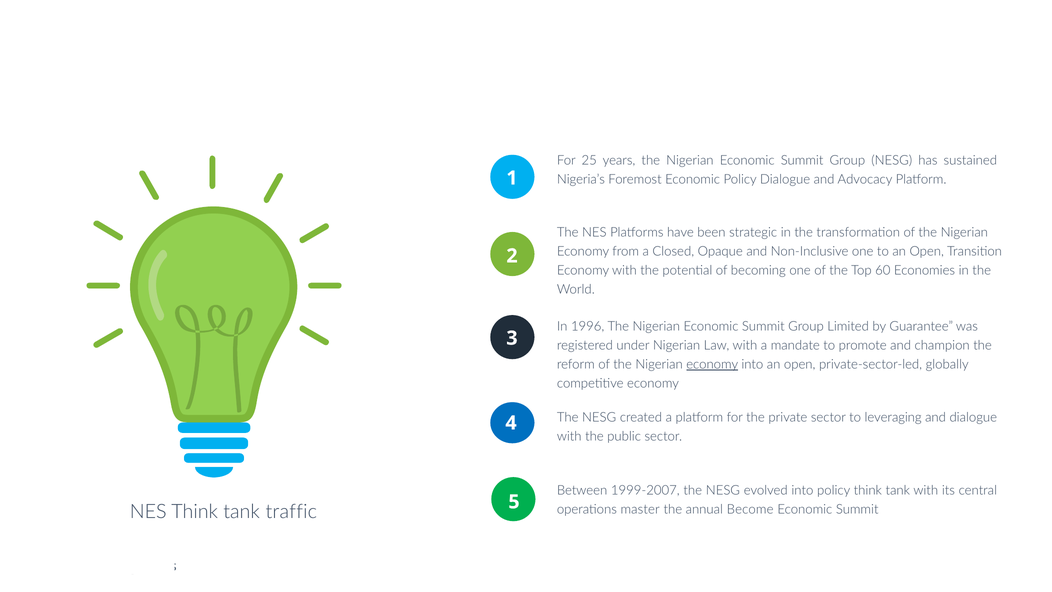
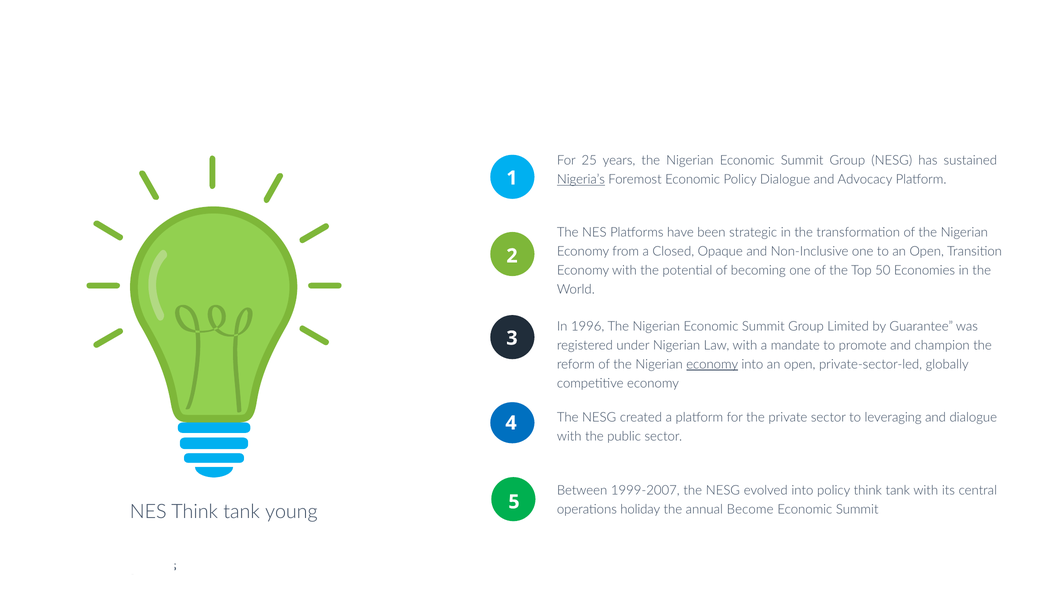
Nigeria’s underline: none -> present (581, 180)
60: 60 -> 50 (883, 270)
master: master -> holiday (640, 509)
traffic: traffic -> young (291, 512)
